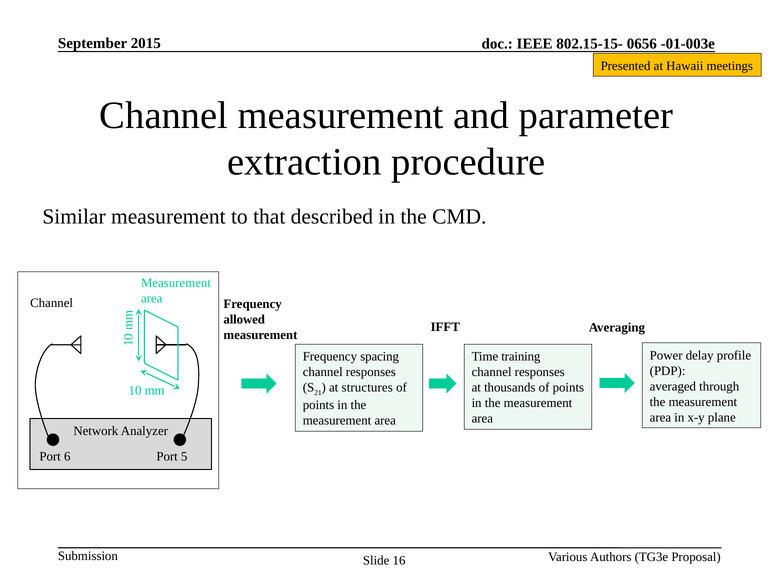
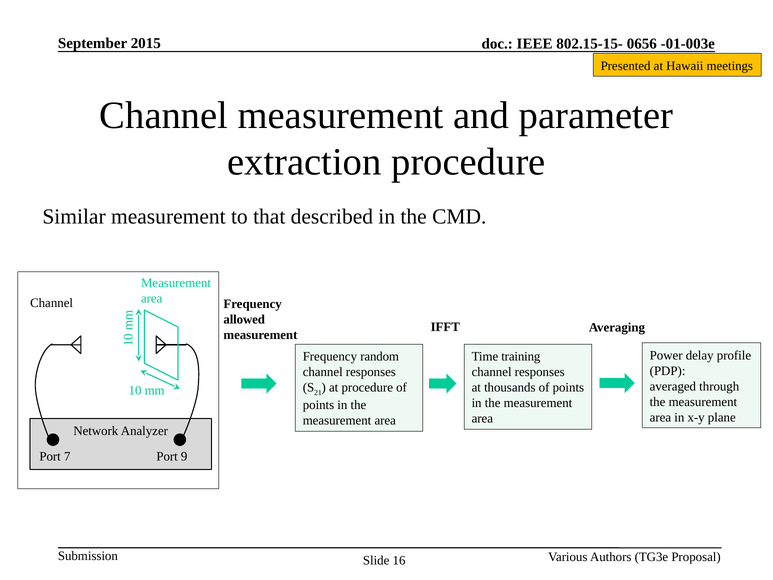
spacing: spacing -> random (380, 356)
at structures: structures -> procedure (367, 387)
6: 6 -> 7 (67, 456)
5: 5 -> 9 (184, 456)
